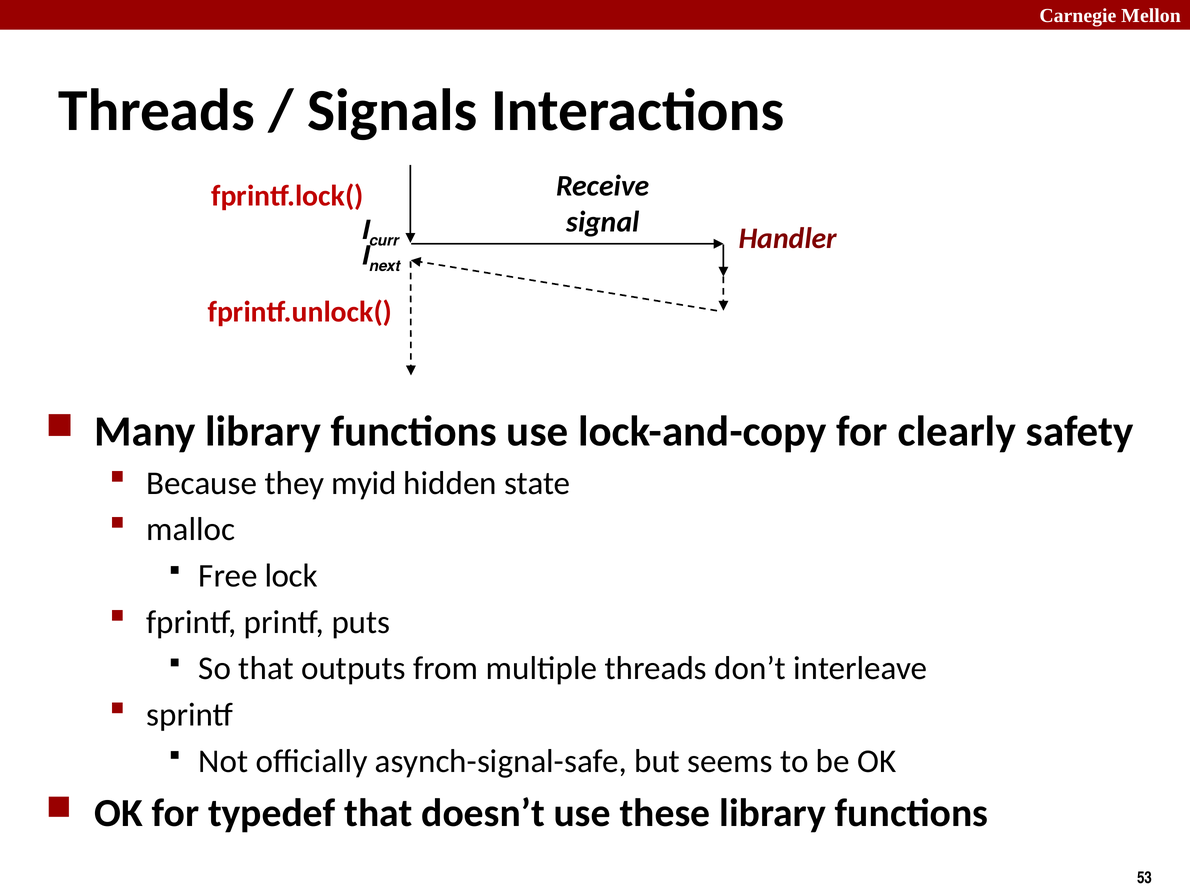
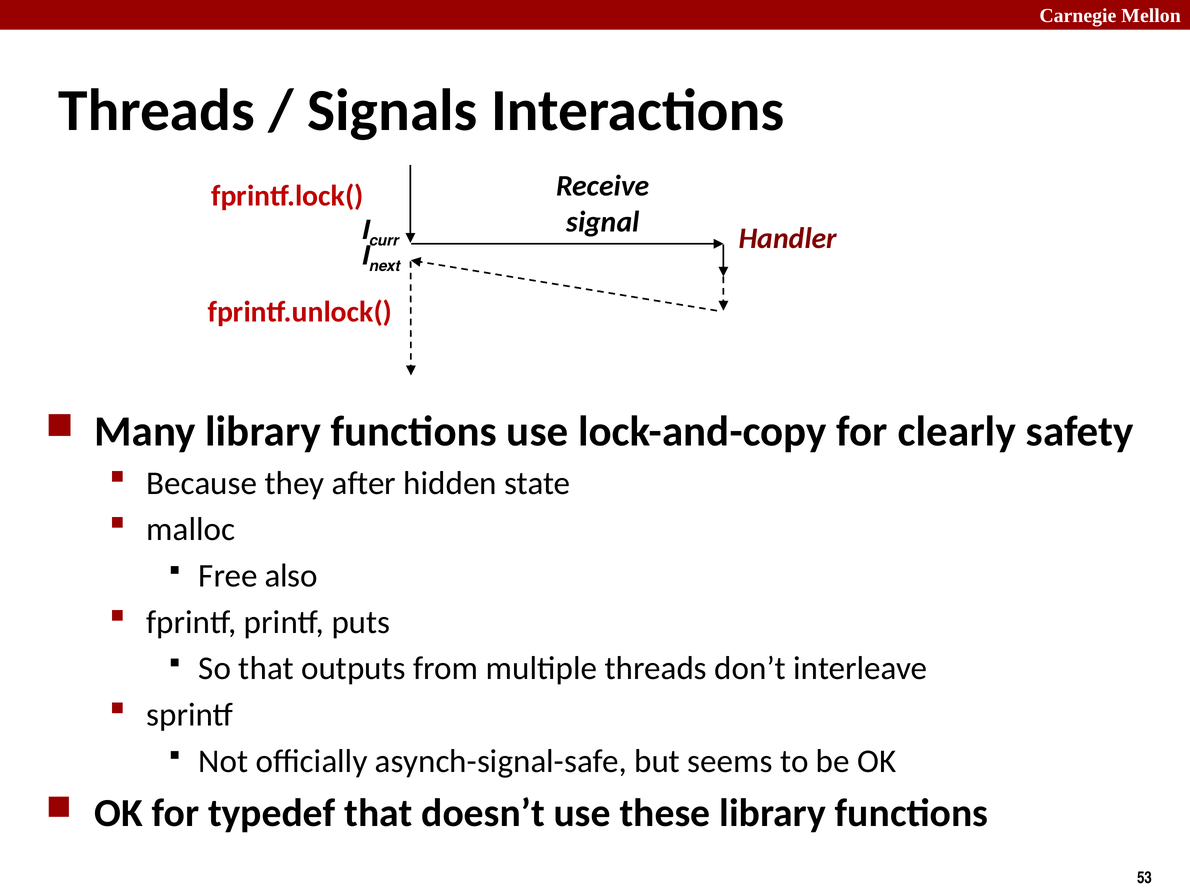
myid: myid -> after (364, 483)
lock: lock -> also (291, 576)
